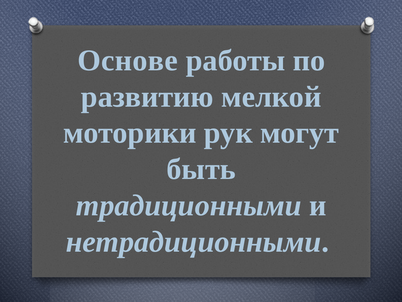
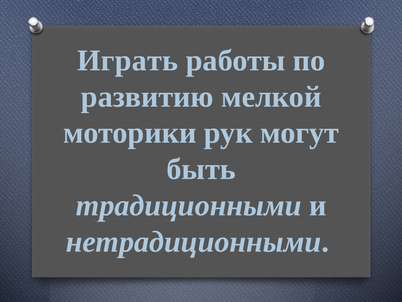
Основе: Основе -> Играть (128, 60)
